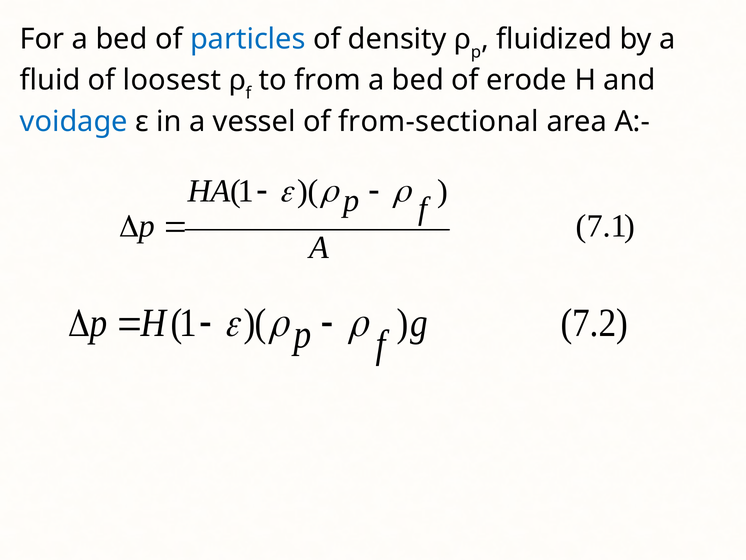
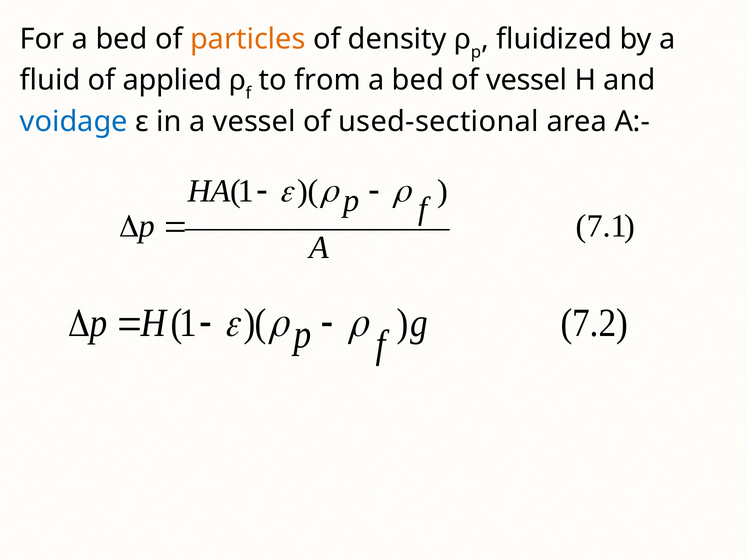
particles colour: blue -> orange (248, 39)
loosest: loosest -> applied (172, 80)
of erode: erode -> vessel (527, 80)
from-sectional: from-sectional -> used-sectional (439, 121)
